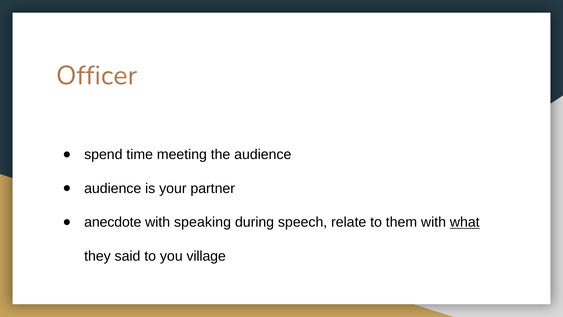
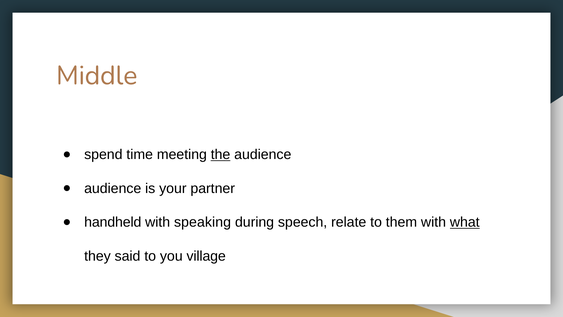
Officer: Officer -> Middle (97, 75)
the underline: none -> present (221, 155)
anecdote: anecdote -> handheld (113, 222)
